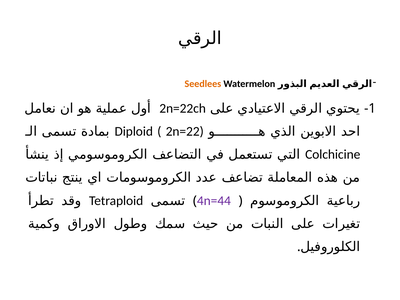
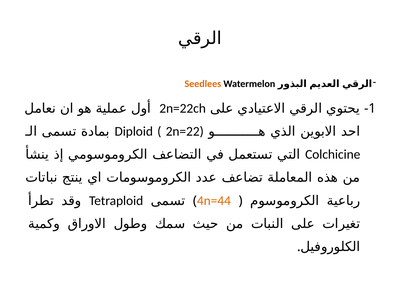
4n=44 colour: purple -> orange (214, 201)
